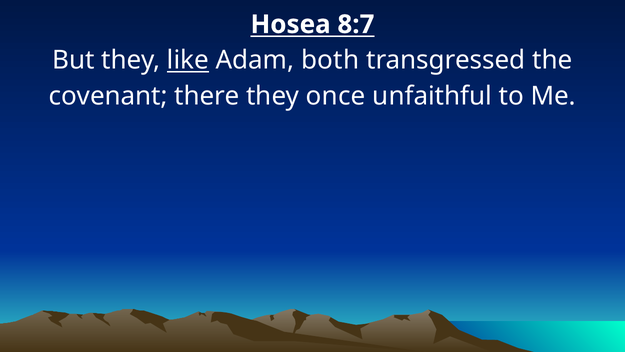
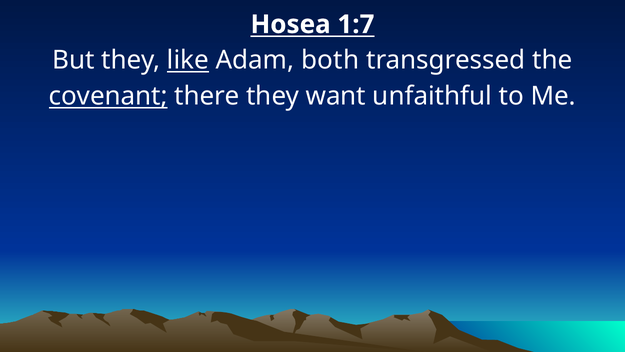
8:7: 8:7 -> 1:7 (356, 24)
covenant underline: none -> present (108, 96)
once: once -> want (336, 96)
